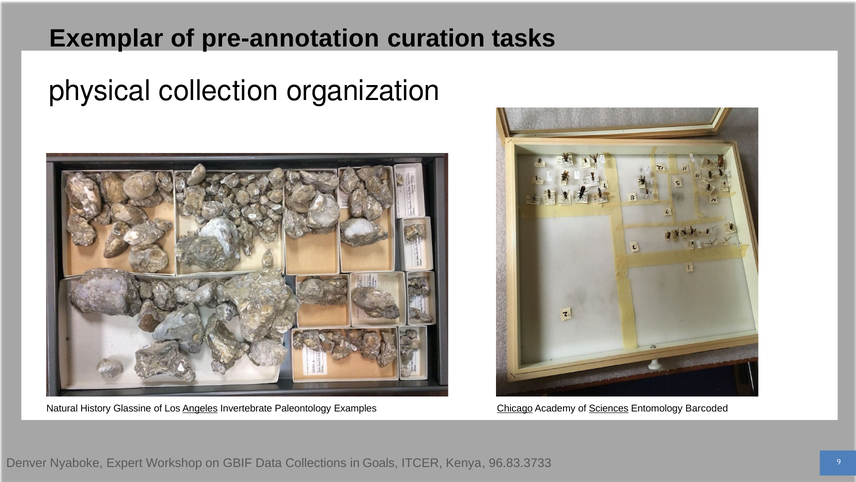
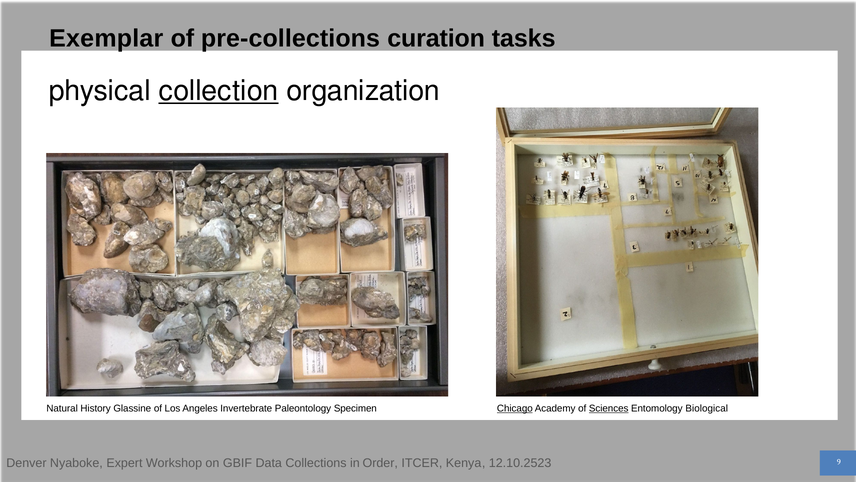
pre-annotation: pre-annotation -> pre-collections (290, 39)
collection underline: none -> present (218, 91)
Angeles underline: present -> none (200, 408)
Examples: Examples -> Specimen (355, 408)
Barcoded: Barcoded -> Biological (707, 408)
Goals: Goals -> Order (380, 463)
96.83.3733: 96.83.3733 -> 12.10.2523 (520, 463)
